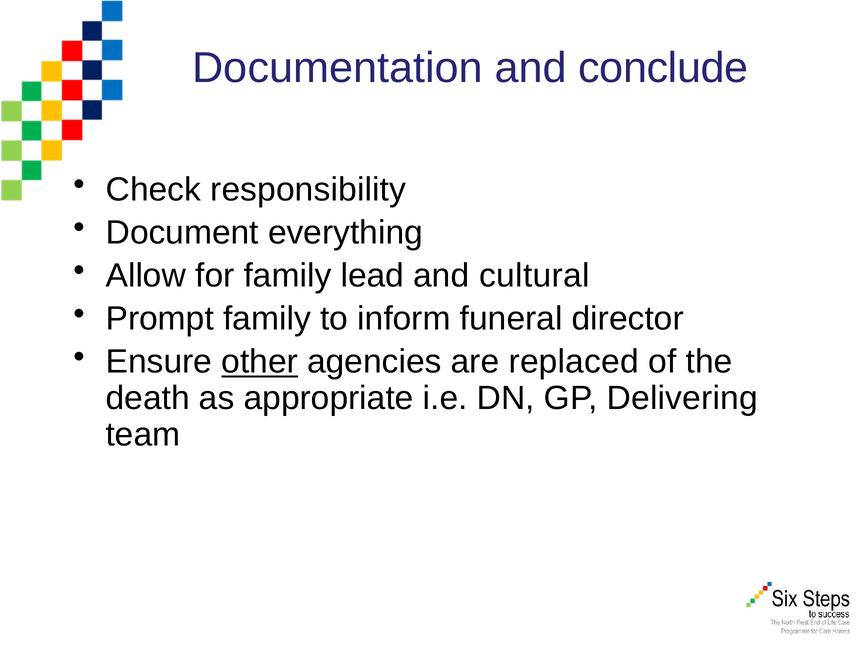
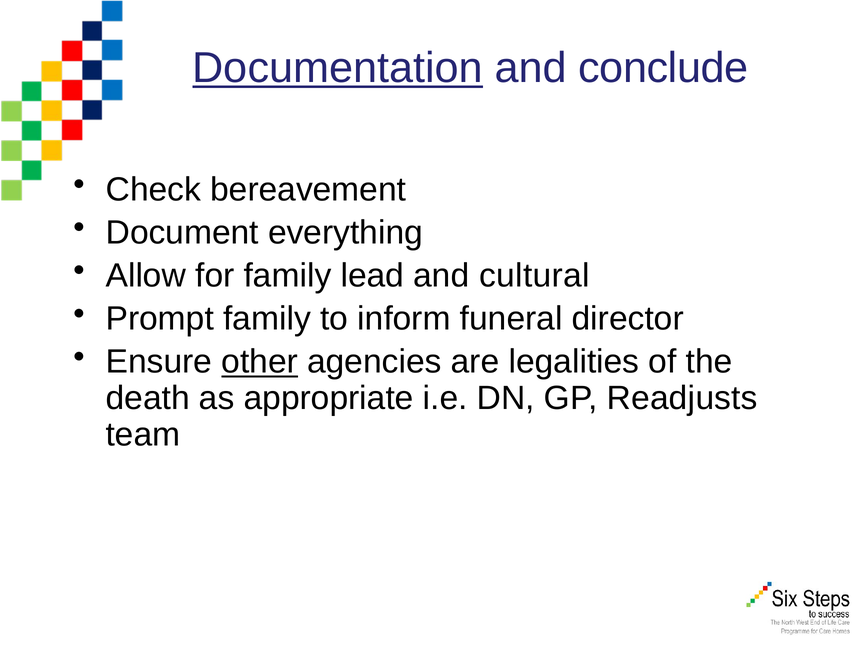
Documentation underline: none -> present (338, 68)
responsibility: responsibility -> bereavement (308, 190)
replaced: replaced -> legalities (574, 362)
Delivering: Delivering -> Readjusts (682, 399)
